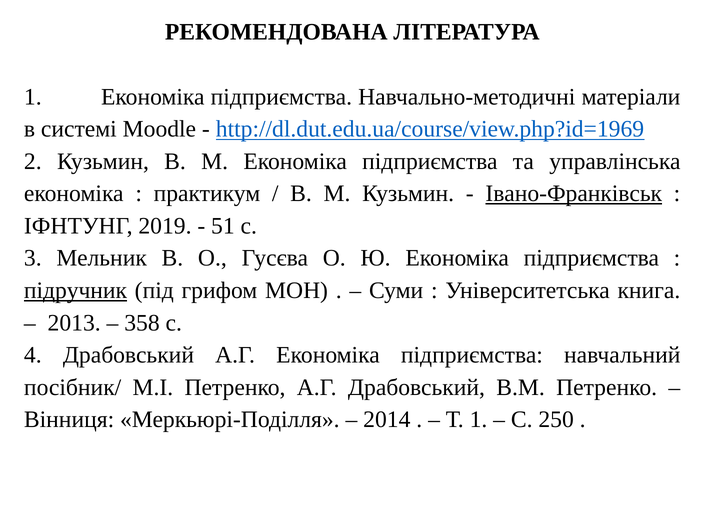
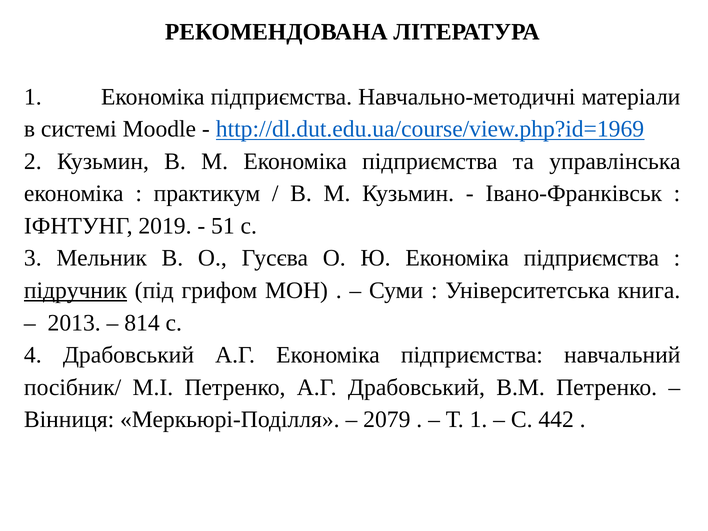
Івано-Франківськ underline: present -> none (574, 194)
358: 358 -> 814 (142, 323)
2014: 2014 -> 2079 (387, 420)
250: 250 -> 442 (556, 420)
